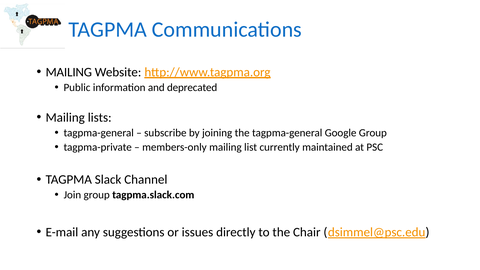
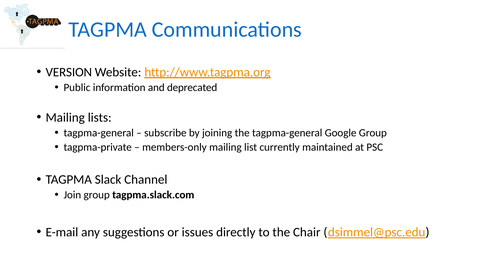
MAILING: MAILING -> VERSION (69, 72)
